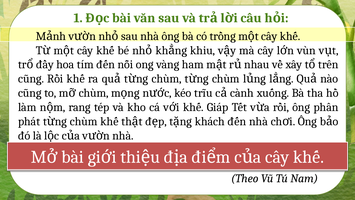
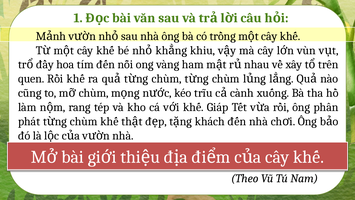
cũng: cũng -> quen (31, 79)
